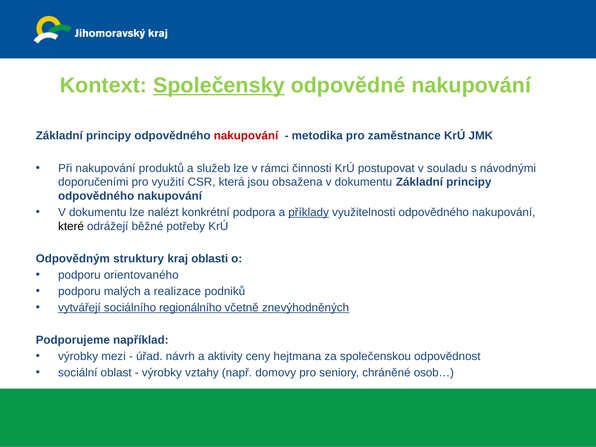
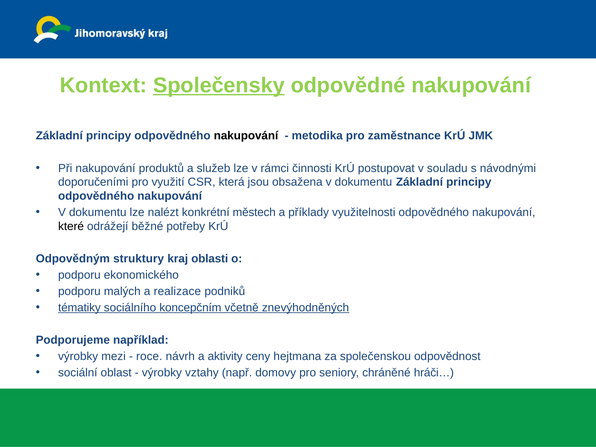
nakupování colour: red -> black (246, 136)
podpora: podpora -> městech (254, 212)
příklady underline: present -> none (309, 212)
orientovaného: orientovaného -> ekonomického (141, 275)
vytvářejí: vytvářejí -> tématiky (79, 308)
regionálního: regionálního -> koncepčním (190, 308)
úřad: úřad -> roce (149, 356)
osob…: osob… -> hráči… (434, 373)
